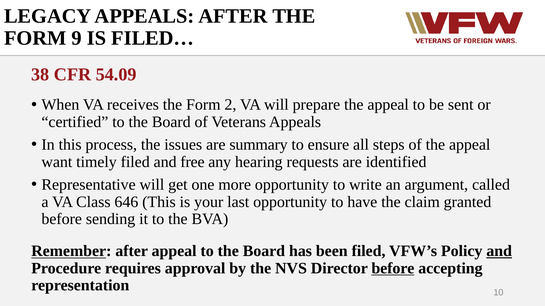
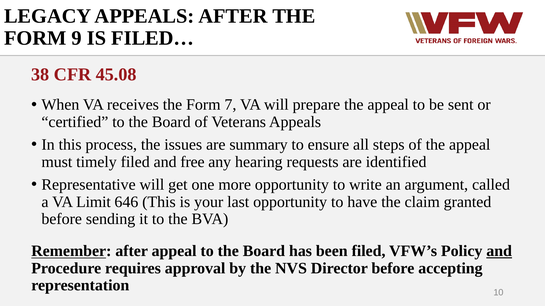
54.09: 54.09 -> 45.08 (116, 75)
2: 2 -> 7 (230, 105)
want: want -> must (57, 162)
Class: Class -> Limit (93, 202)
before underline: present -> none (393, 269)
